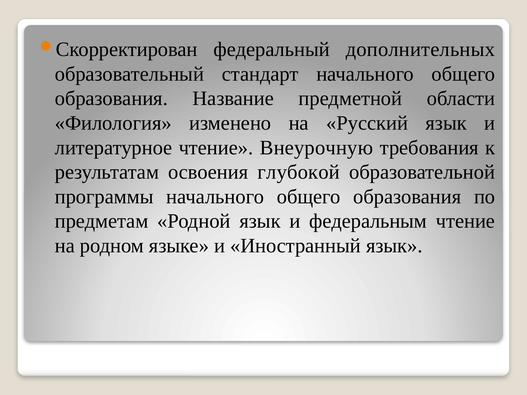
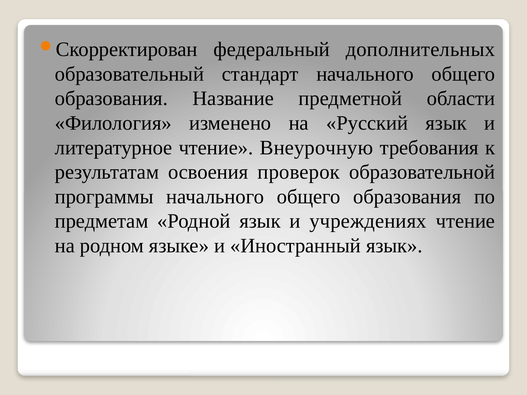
глубокой: глубокой -> проверок (299, 172)
федеральным: федеральным -> учреждениях (368, 221)
